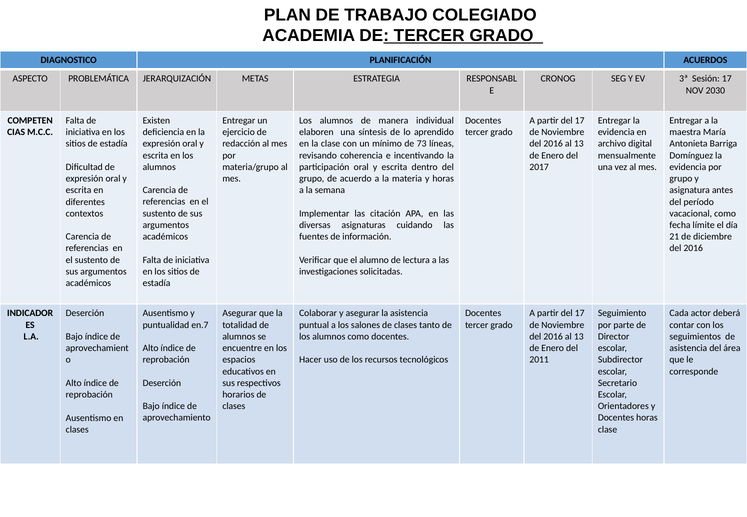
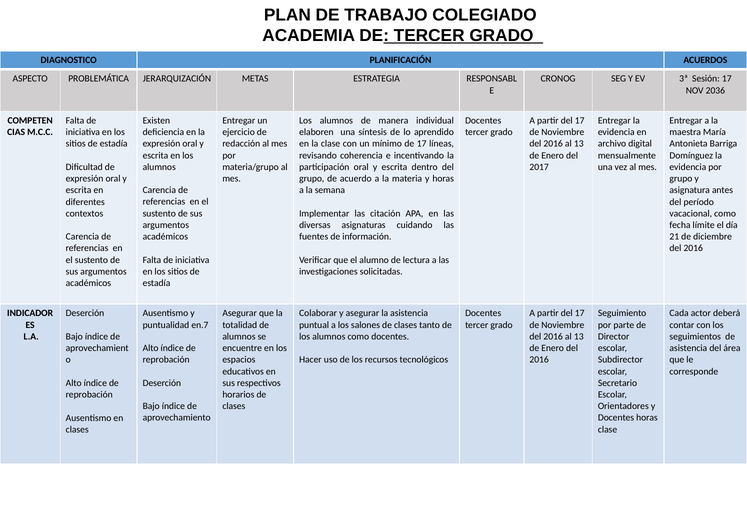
2030: 2030 -> 2036 (715, 90)
de 73: 73 -> 17 (422, 144)
2011: 2011 -> 2016 (539, 360)
